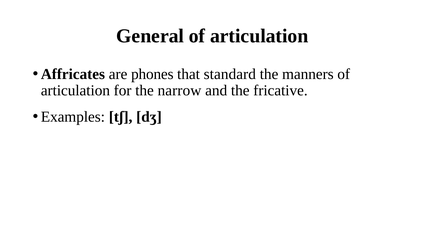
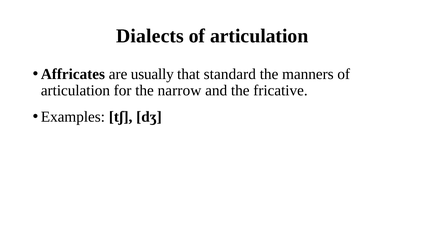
General: General -> Dialects (150, 36)
phones: phones -> usually (152, 74)
